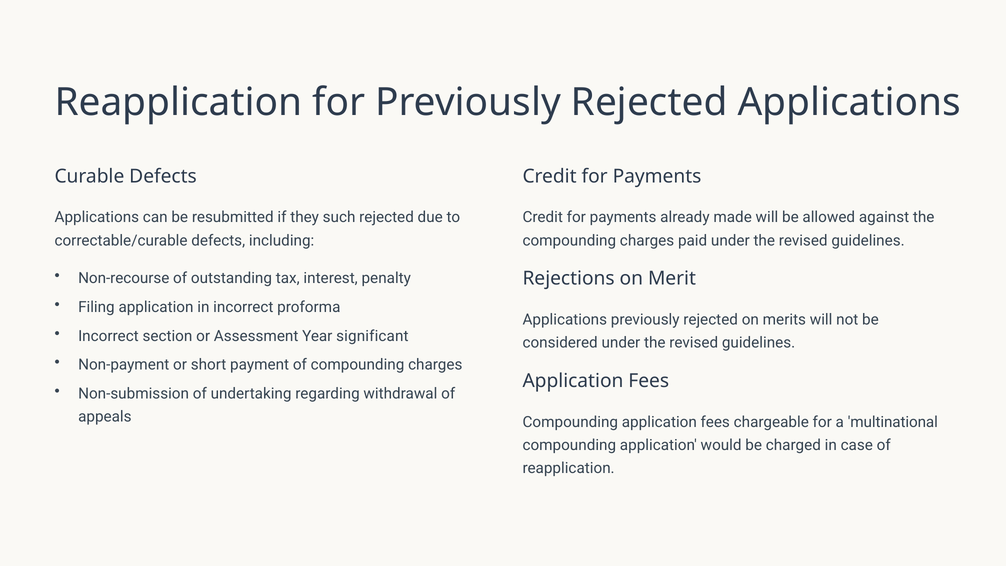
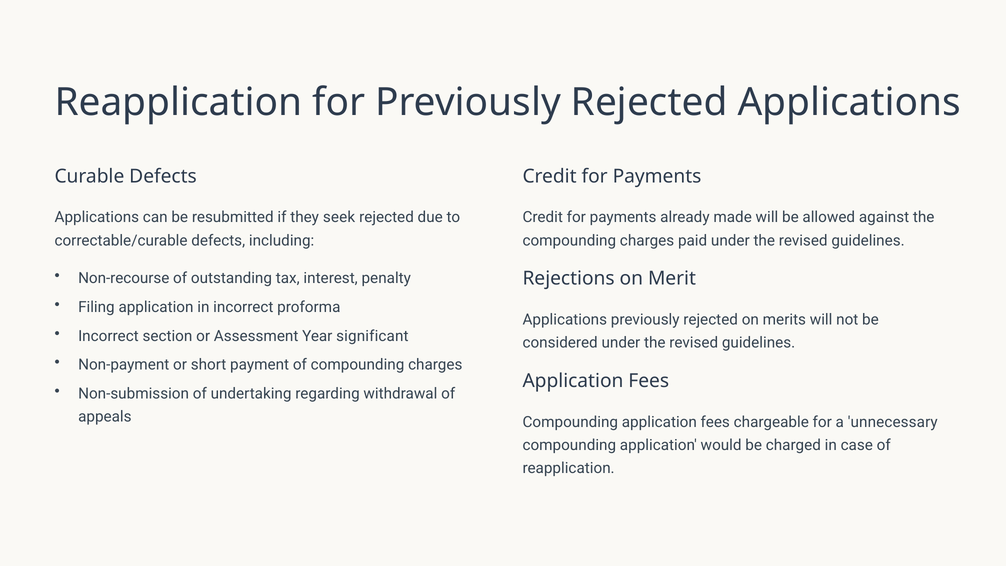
such: such -> seek (339, 217)
multinational: multinational -> unnecessary (893, 422)
